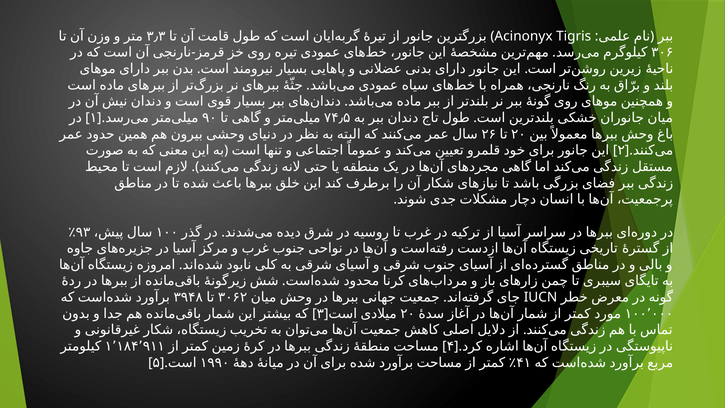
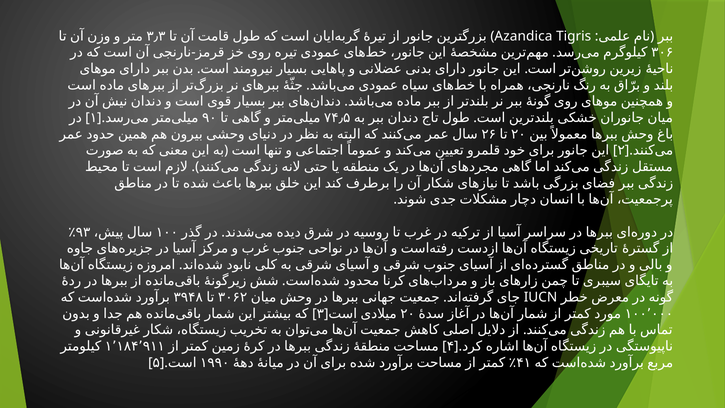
Acinonyx: Acinonyx -> Azandica (523, 36)
